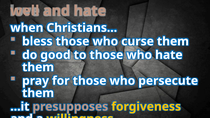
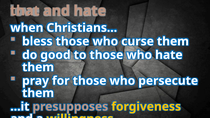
well: well -> that (25, 11)
